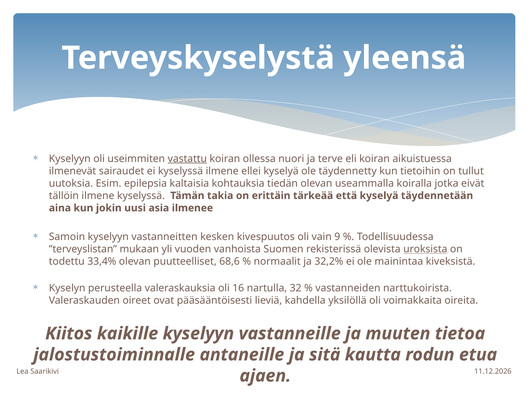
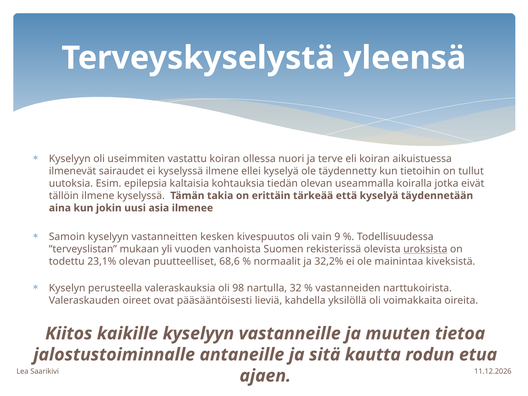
vastattu underline: present -> none (187, 159)
33,4%: 33,4% -> 23,1% (102, 261)
16: 16 -> 98 (238, 288)
